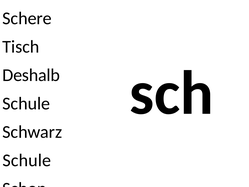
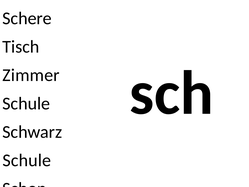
Deshalb: Deshalb -> Zimmer (31, 75)
